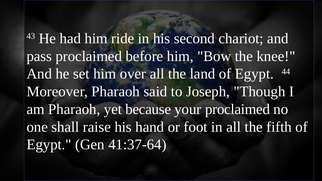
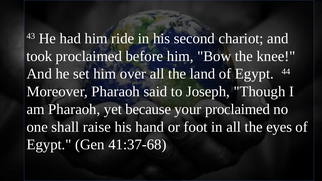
pass: pass -> took (39, 56)
fifth: fifth -> eyes (279, 127)
41:37-64: 41:37-64 -> 41:37-68 (137, 145)
